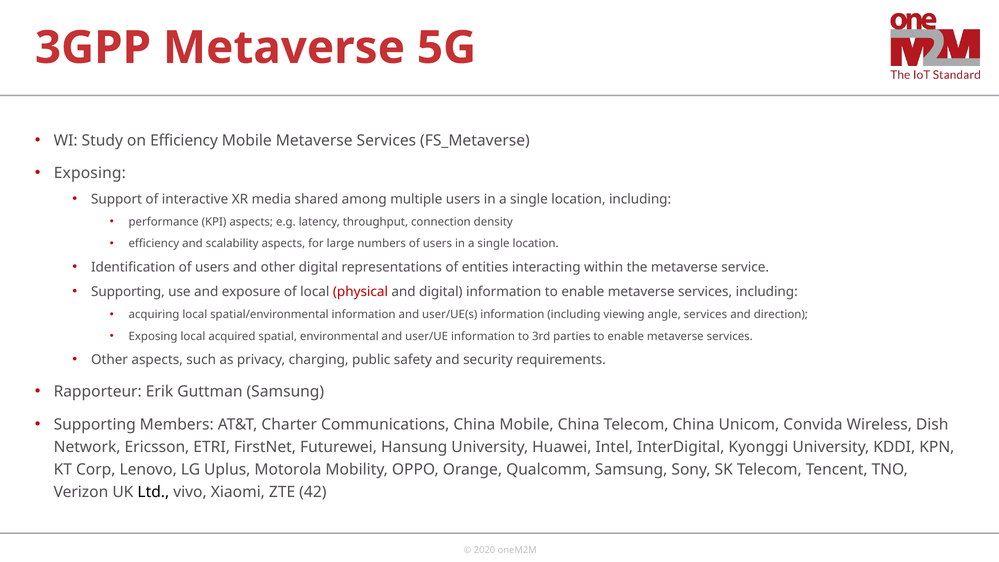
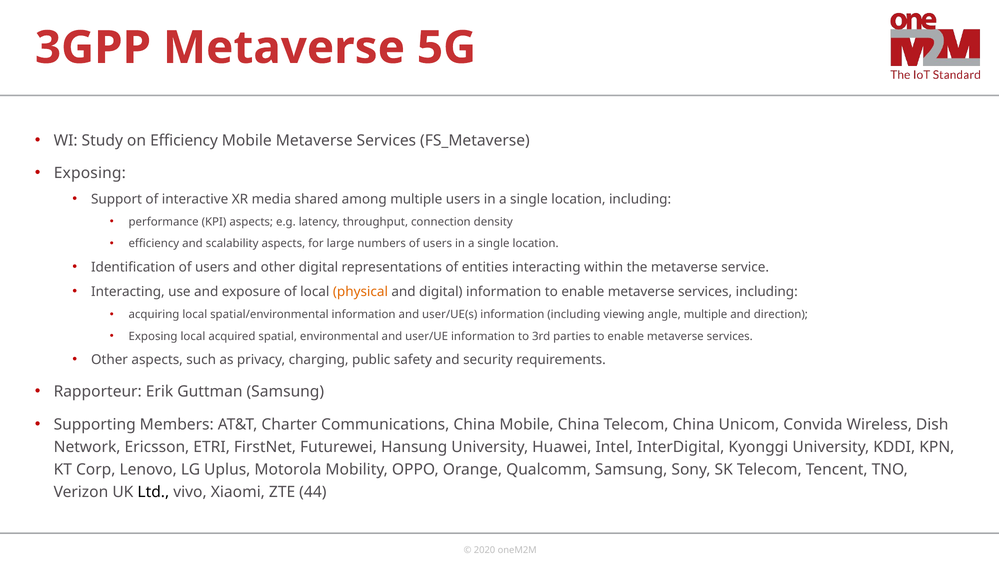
Supporting: Supporting -> Interacting (128, 292)
physical colour: red -> orange (360, 292)
angle services: services -> multiple (705, 315)
42: 42 -> 44 (313, 492)
